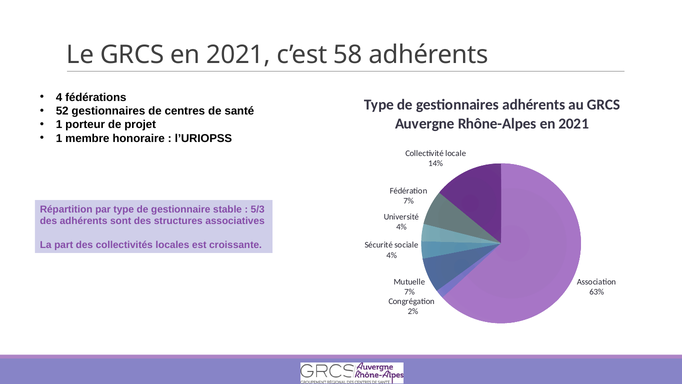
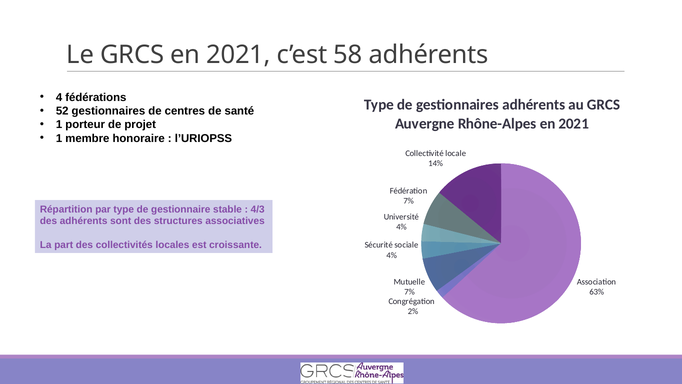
5/3: 5/3 -> 4/3 (258, 209)
